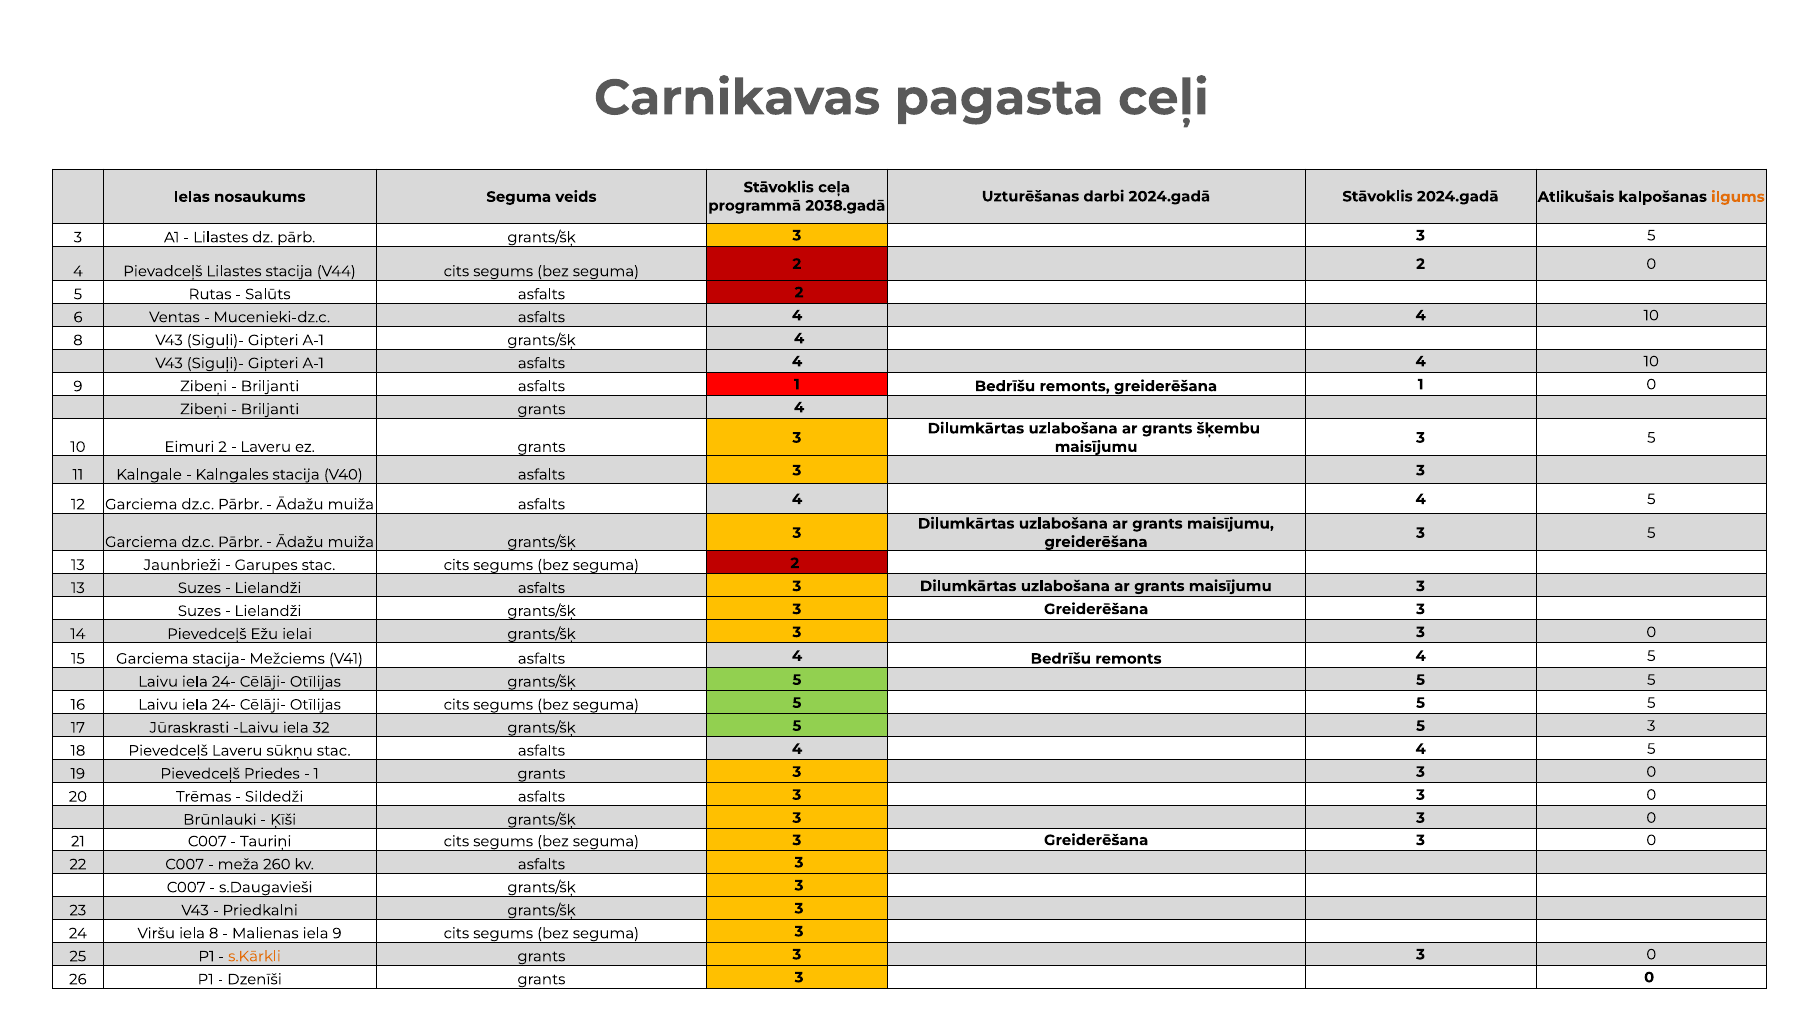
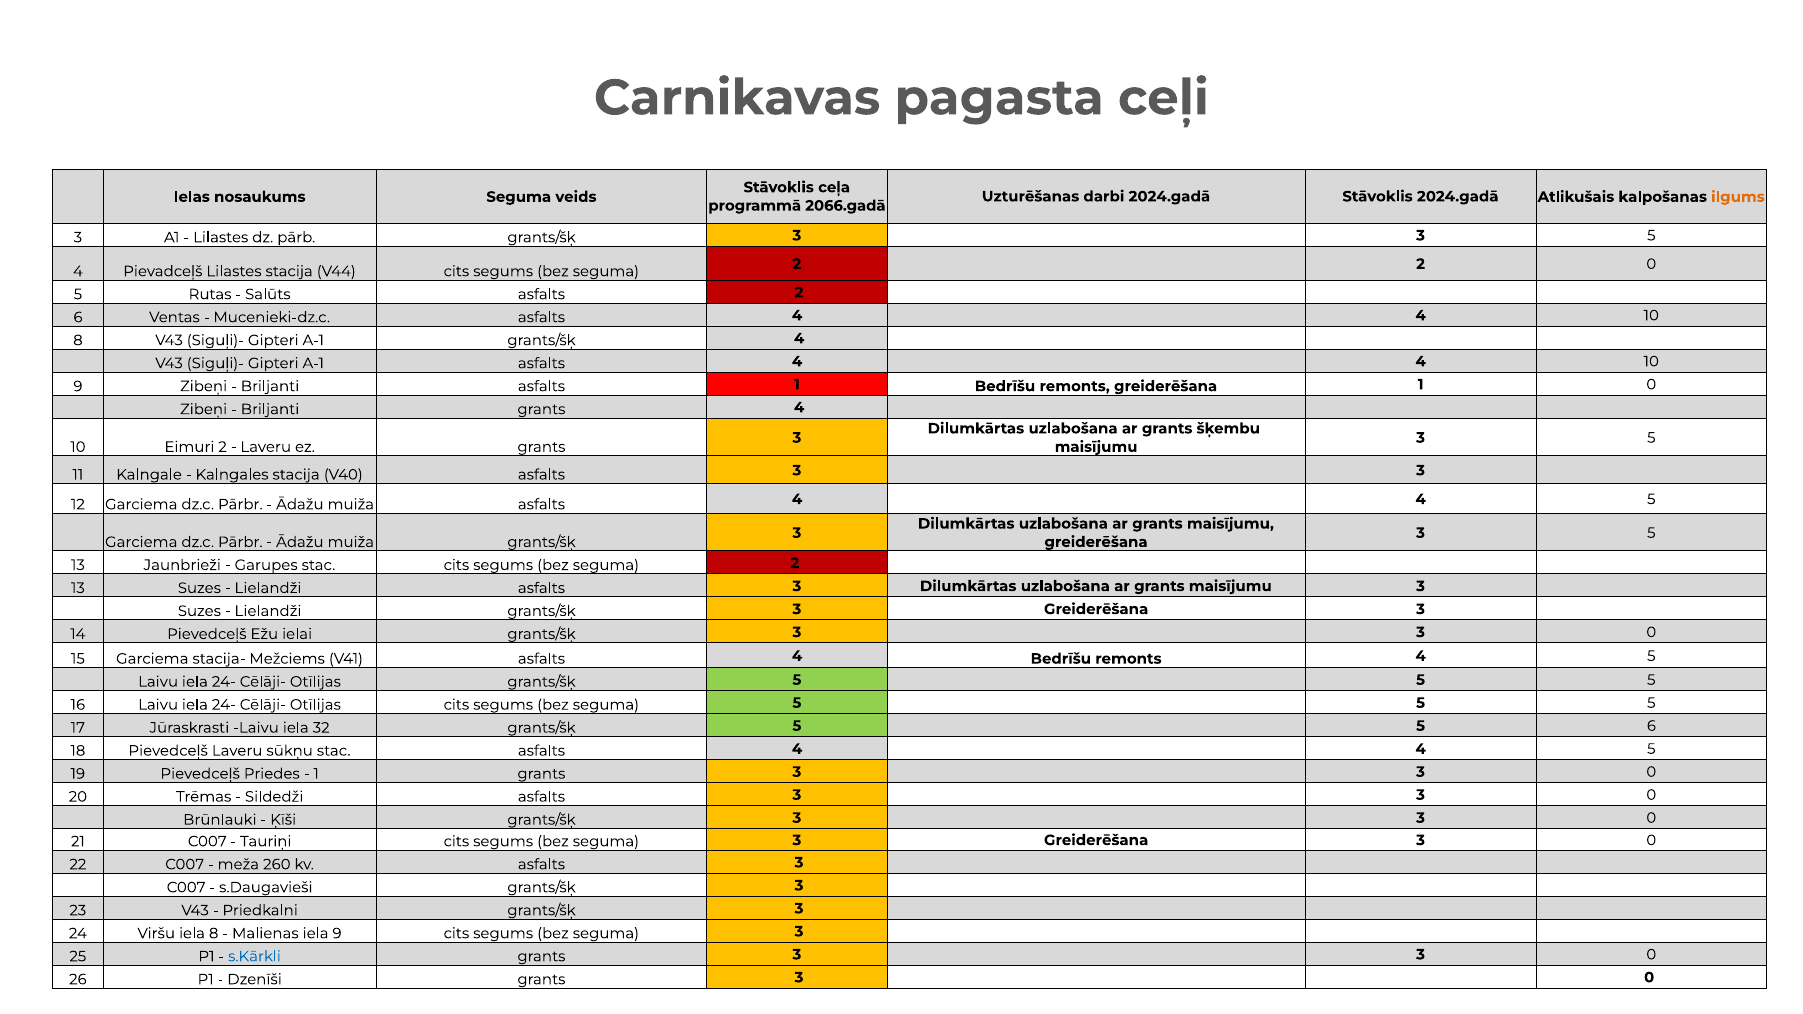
2038.gadā: 2038.gadā -> 2066.gadā (845, 206)
5 3: 3 -> 6 (1651, 726)
s.Kārkli colour: orange -> blue (255, 957)
